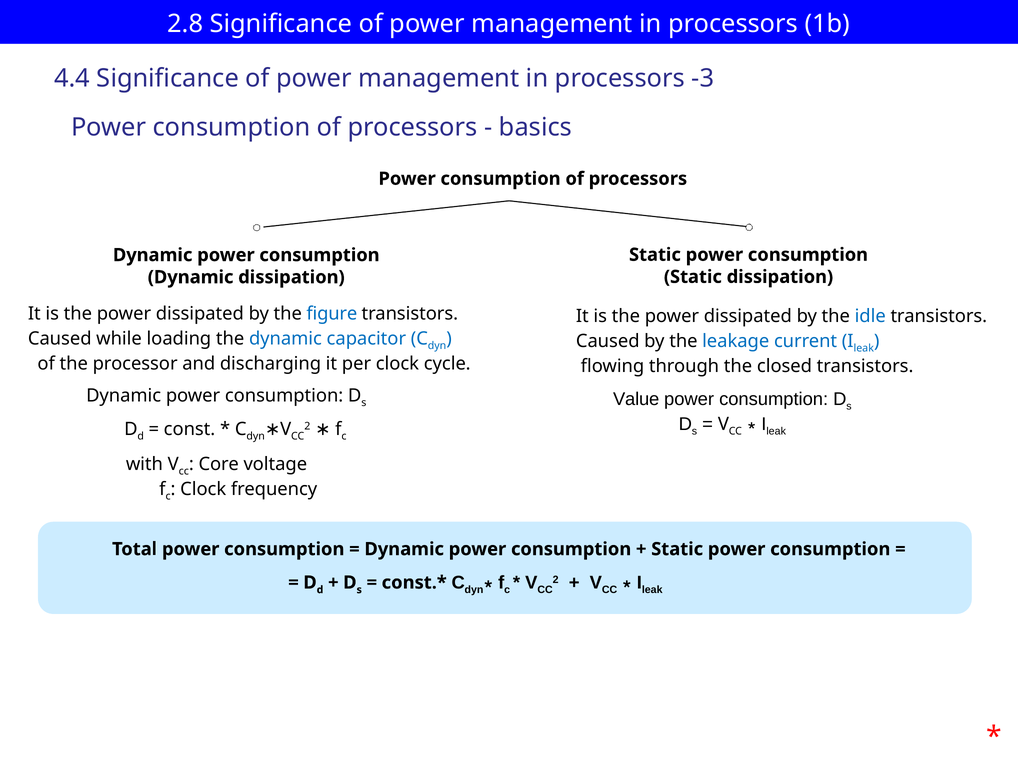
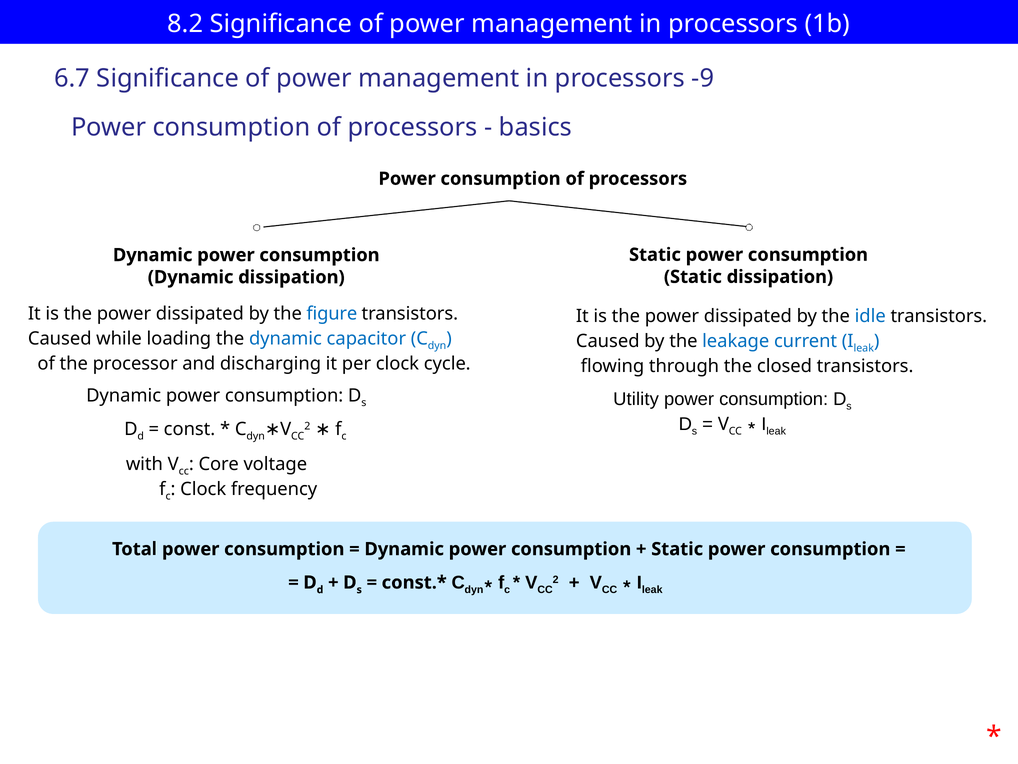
2.8: 2.8 -> 8.2 (185, 24)
4.4: 4.4 -> 6.7 (72, 78)
-3: -3 -> -9 (703, 78)
Value: Value -> Utility (636, 399)
